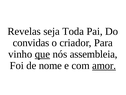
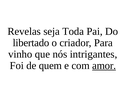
convidas: convidas -> libertado (31, 43)
que underline: present -> none (42, 54)
assembleia: assembleia -> intrigantes (94, 54)
nome: nome -> quem (50, 65)
